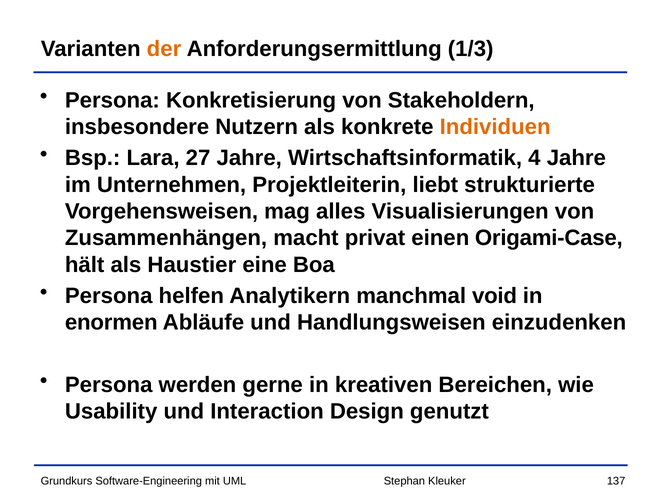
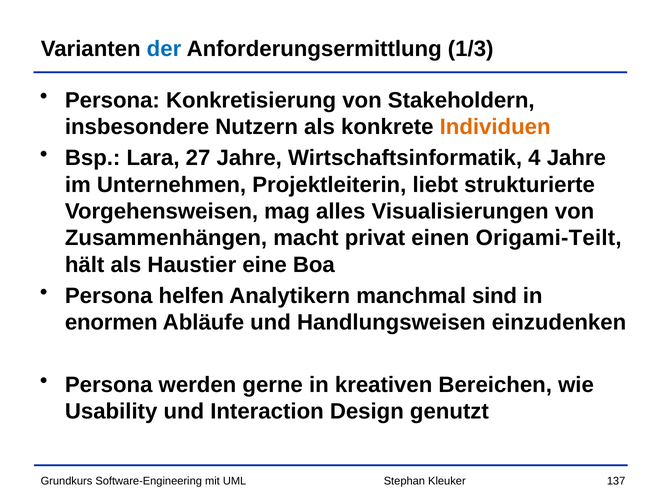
der colour: orange -> blue (164, 49)
Origami-Case: Origami-Case -> Origami-Teilt (549, 238)
void: void -> sind (495, 296)
